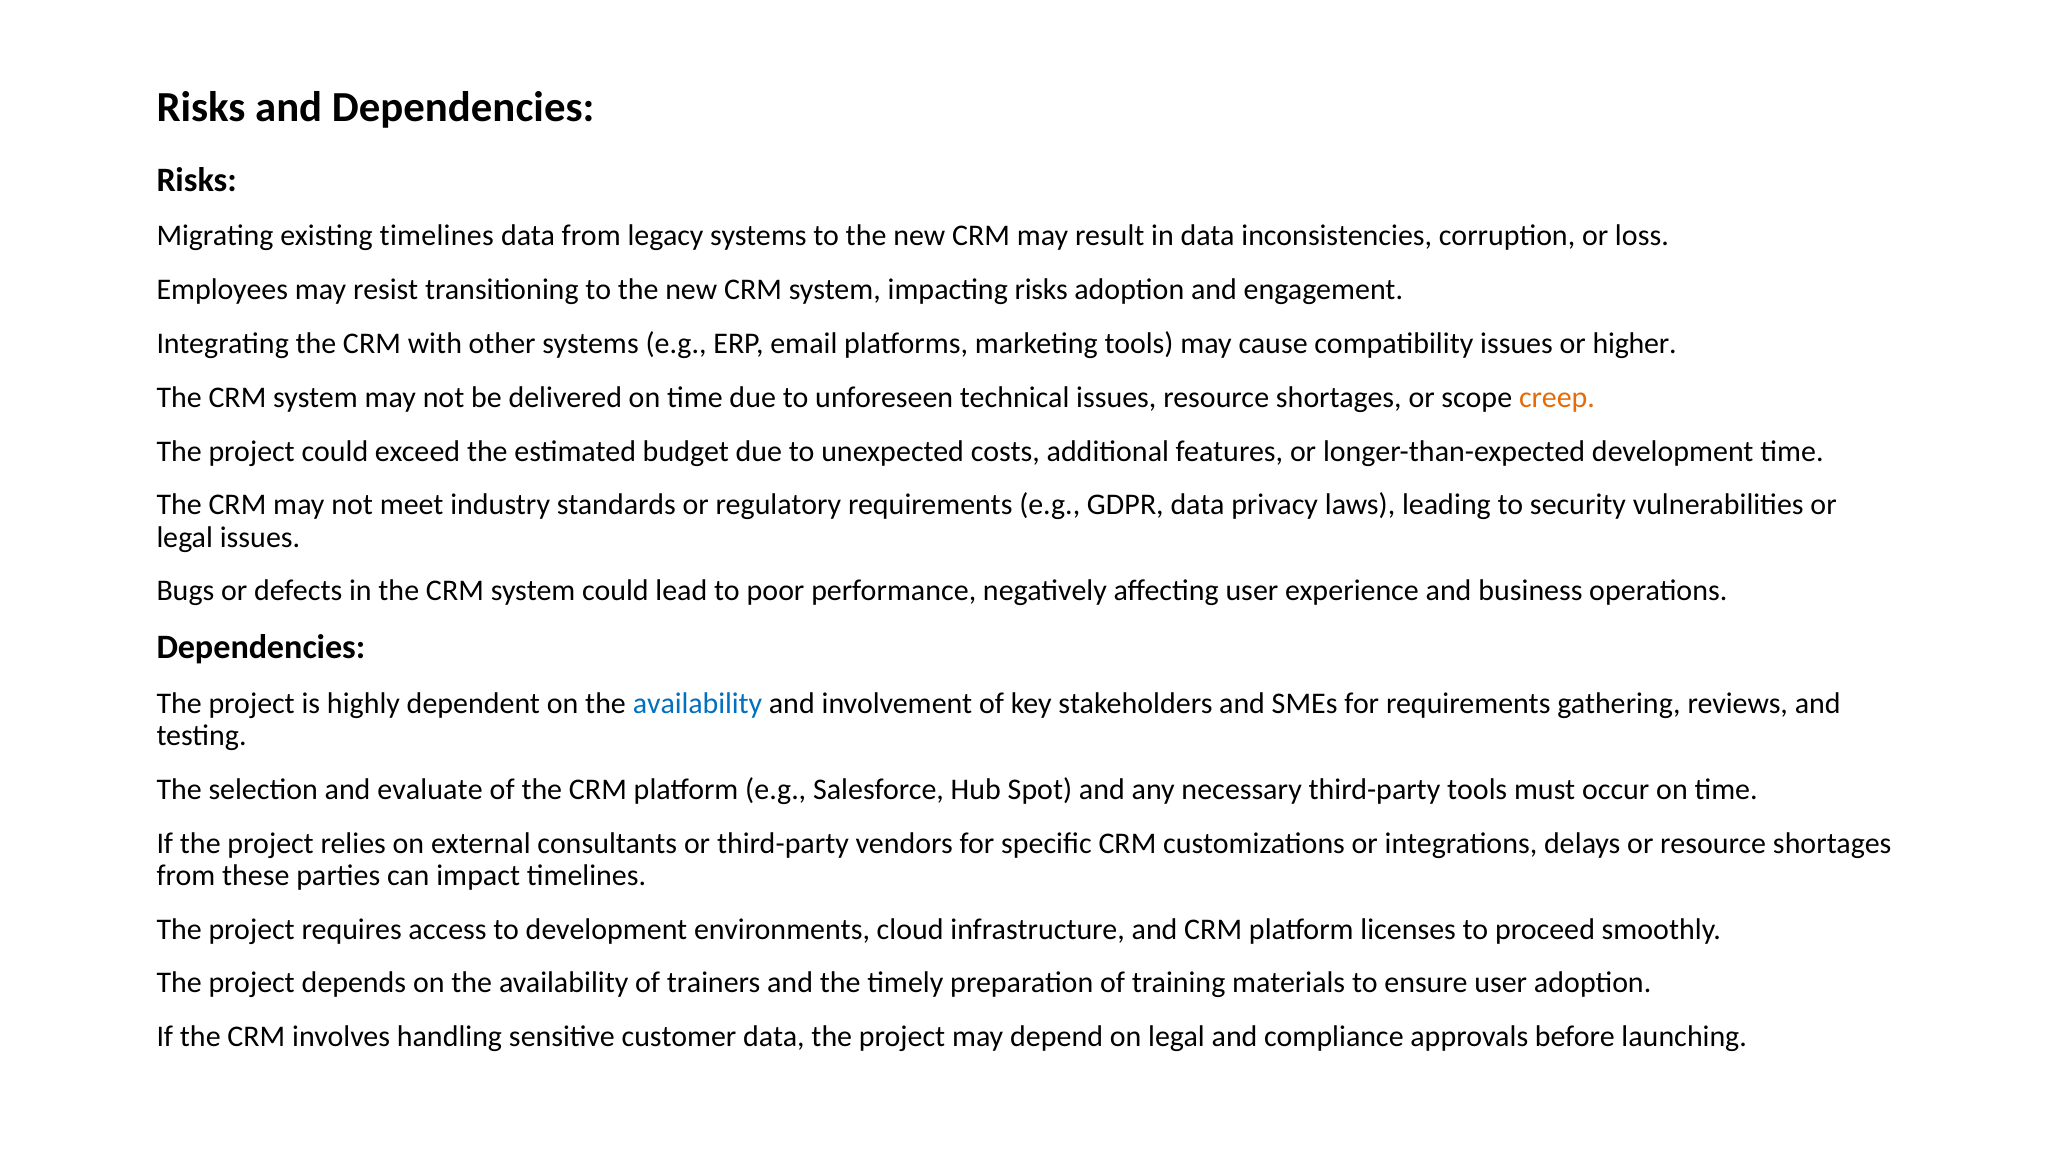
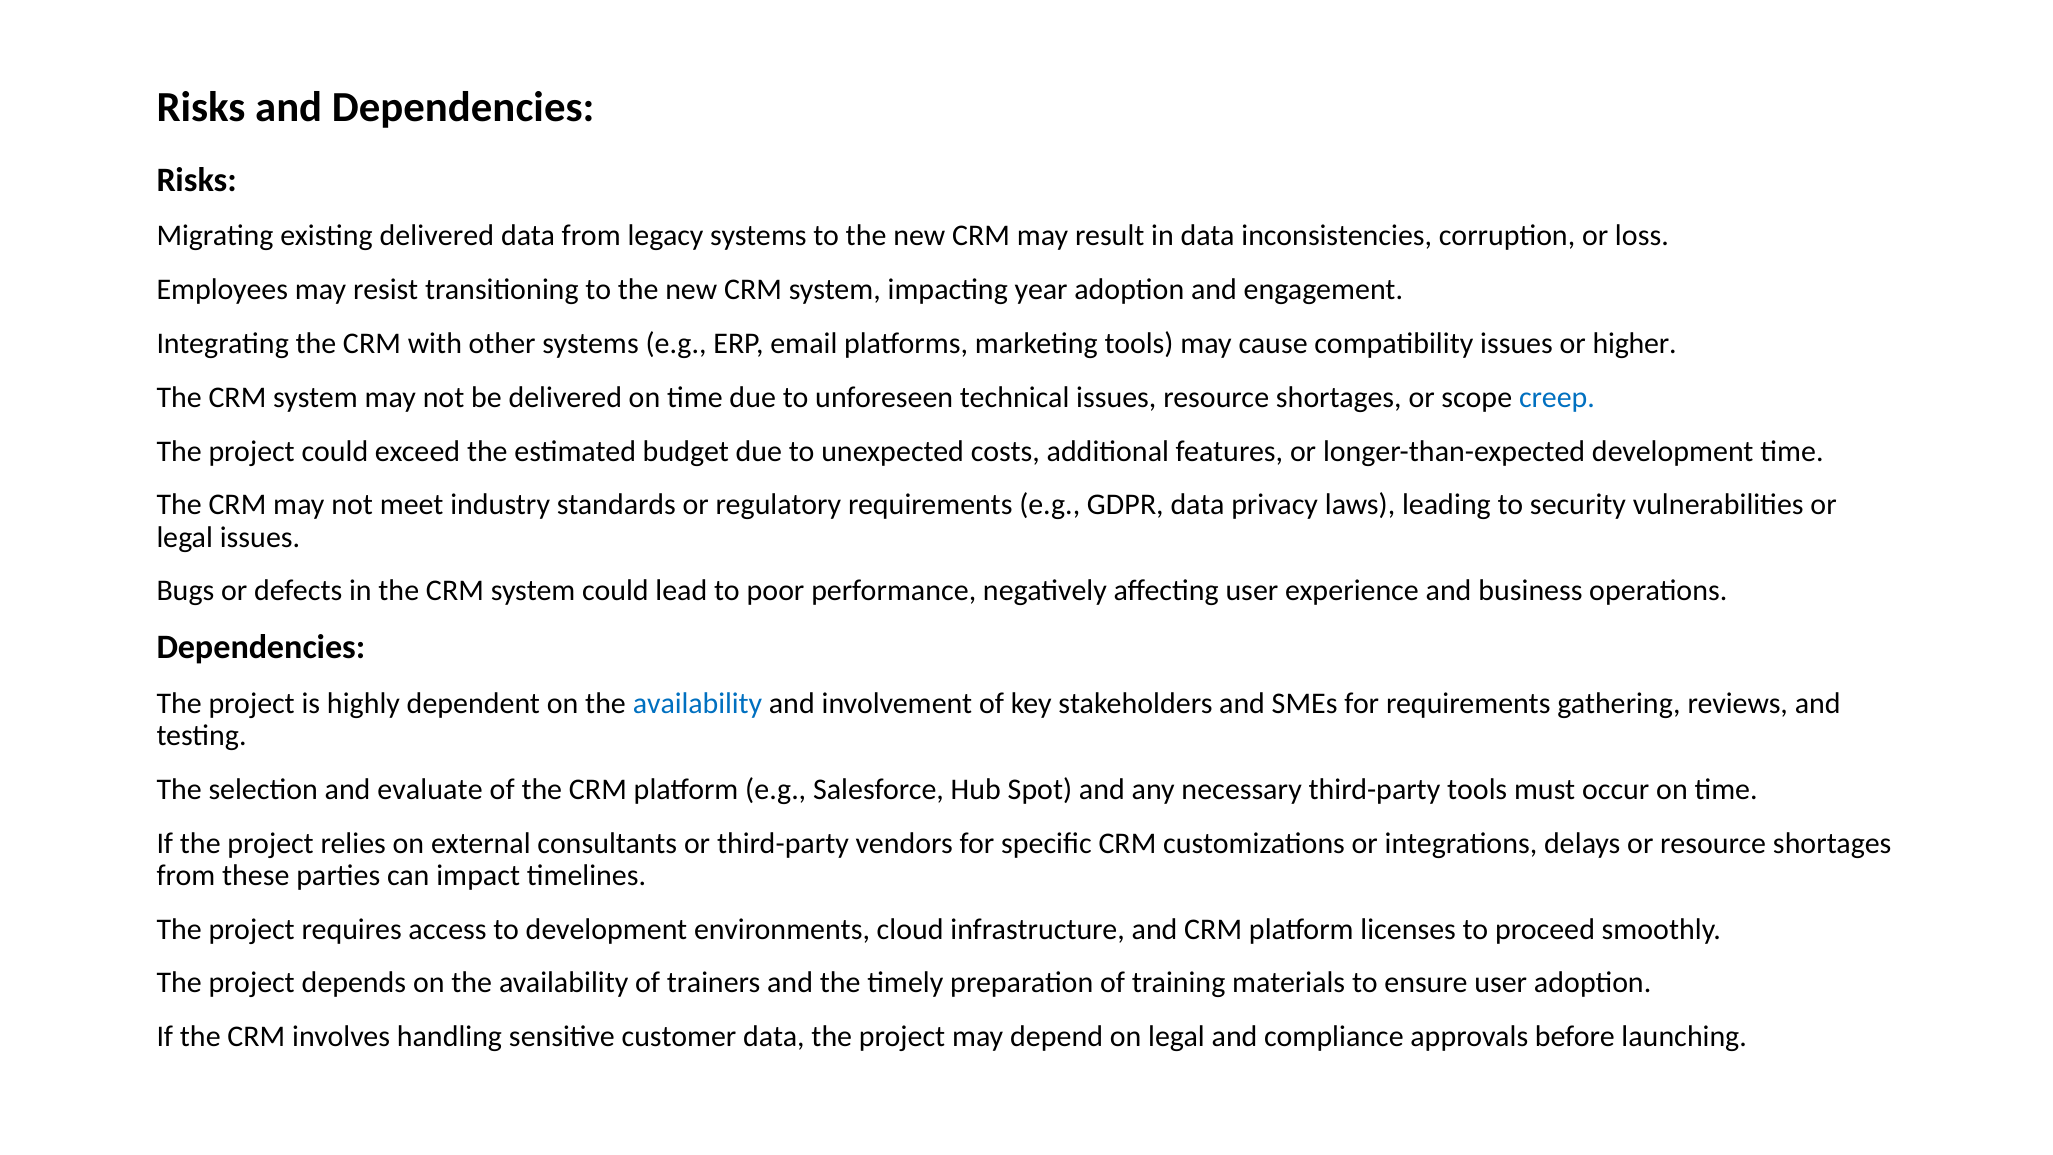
existing timelines: timelines -> delivered (437, 236)
impacting risks: risks -> year (1041, 290)
creep colour: orange -> blue (1557, 397)
